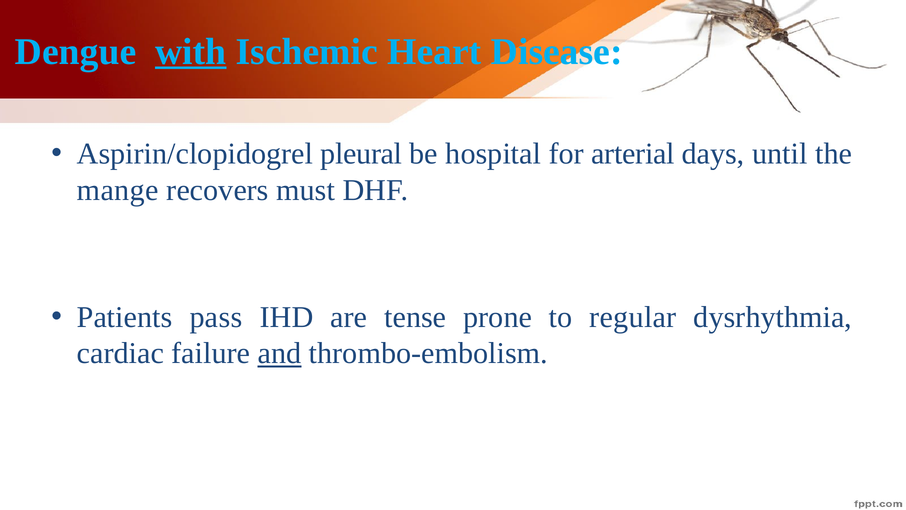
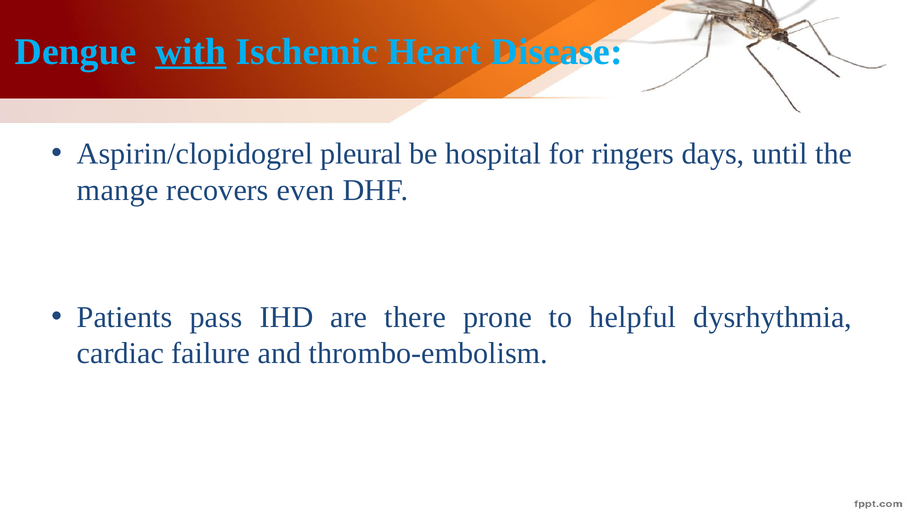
arterial: arterial -> ringers (633, 154)
must: must -> even (305, 190)
tense: tense -> there (415, 317)
regular: regular -> helpful (633, 317)
and underline: present -> none (280, 353)
